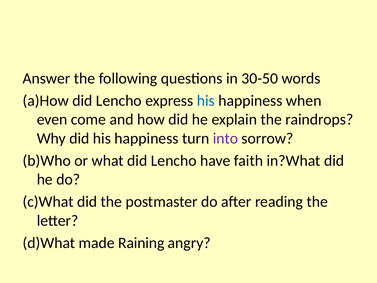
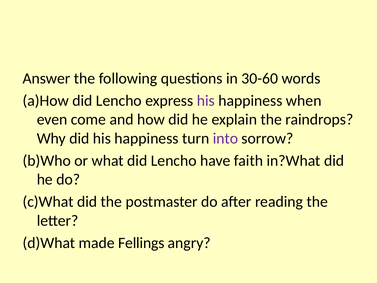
30-50: 30-50 -> 30-60 (260, 78)
his colour: blue -> purple (206, 101)
Raining: Raining -> Fellings (141, 243)
